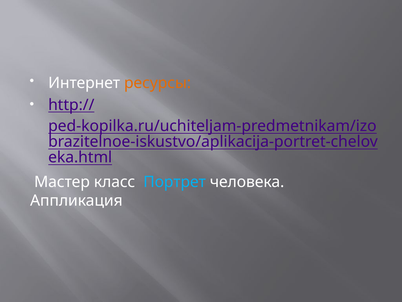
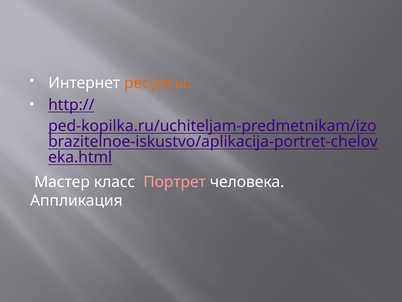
Портрет colour: light blue -> pink (175, 182)
